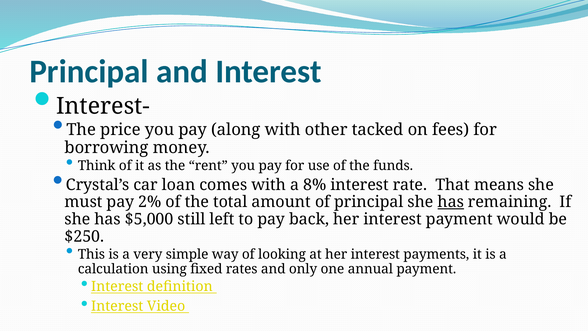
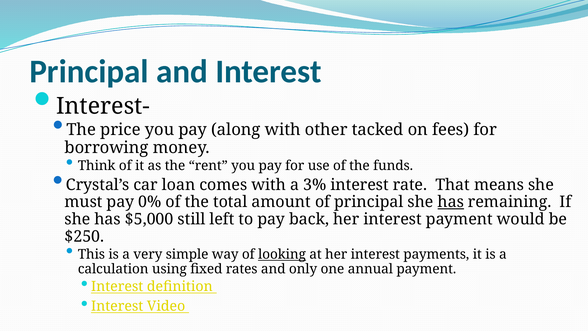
8%: 8% -> 3% (315, 185)
2%: 2% -> 0% (150, 202)
looking underline: none -> present (282, 254)
